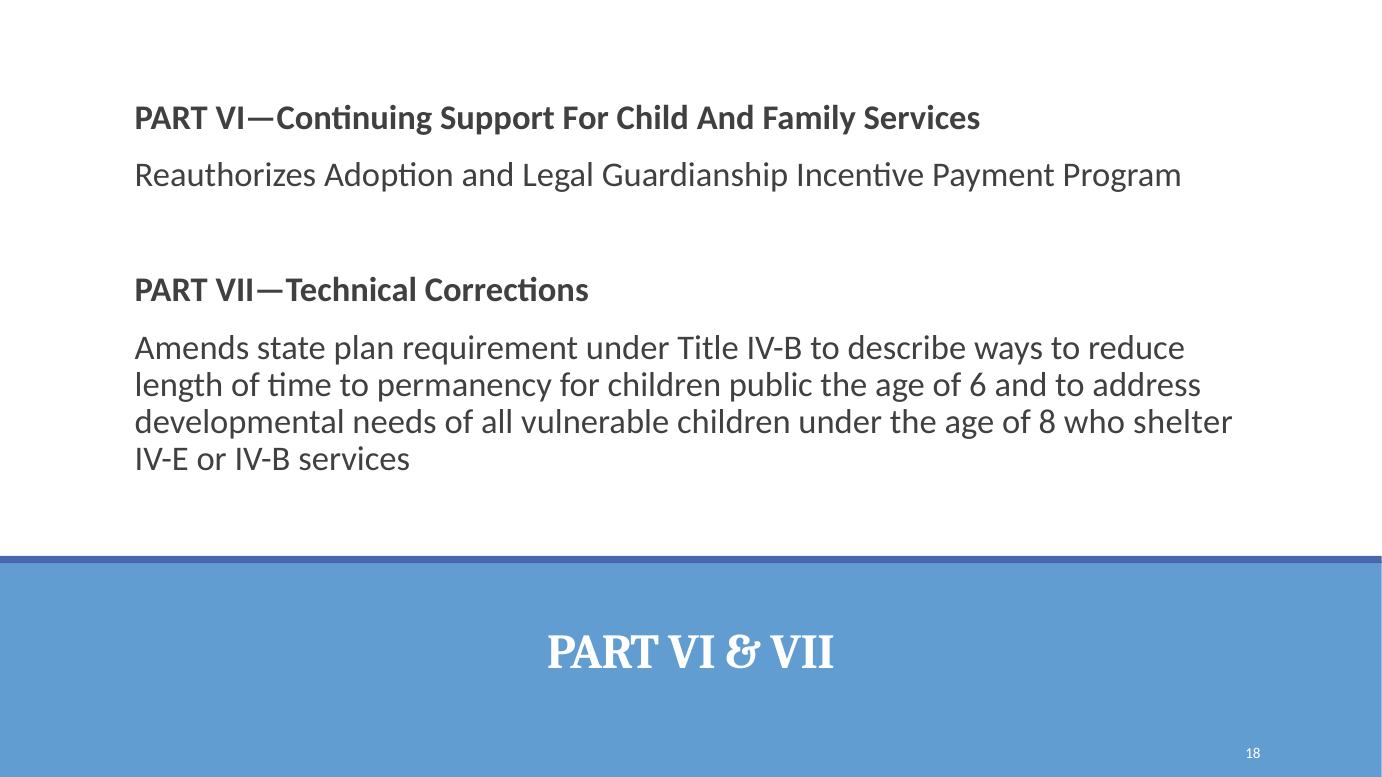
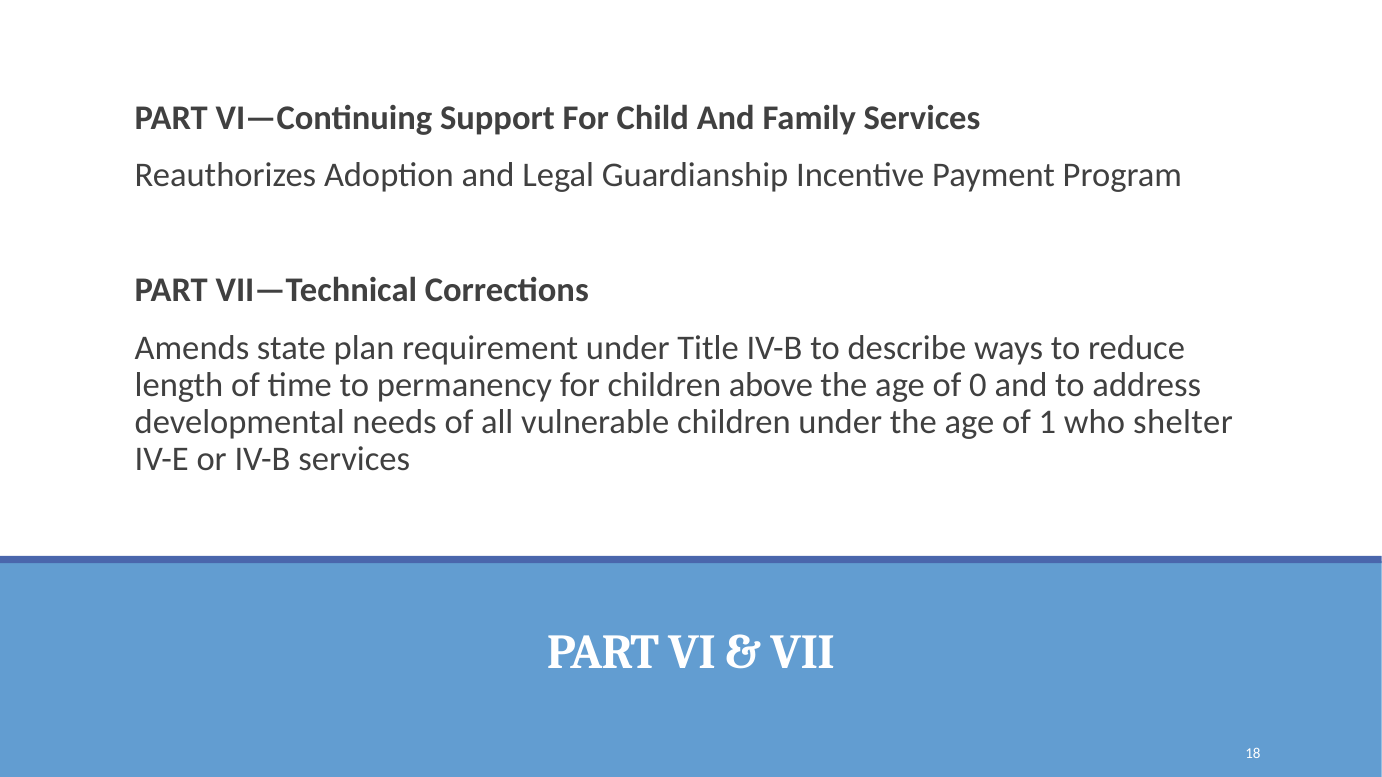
public: public -> above (771, 385)
6: 6 -> 0 (978, 385)
8: 8 -> 1 (1047, 422)
